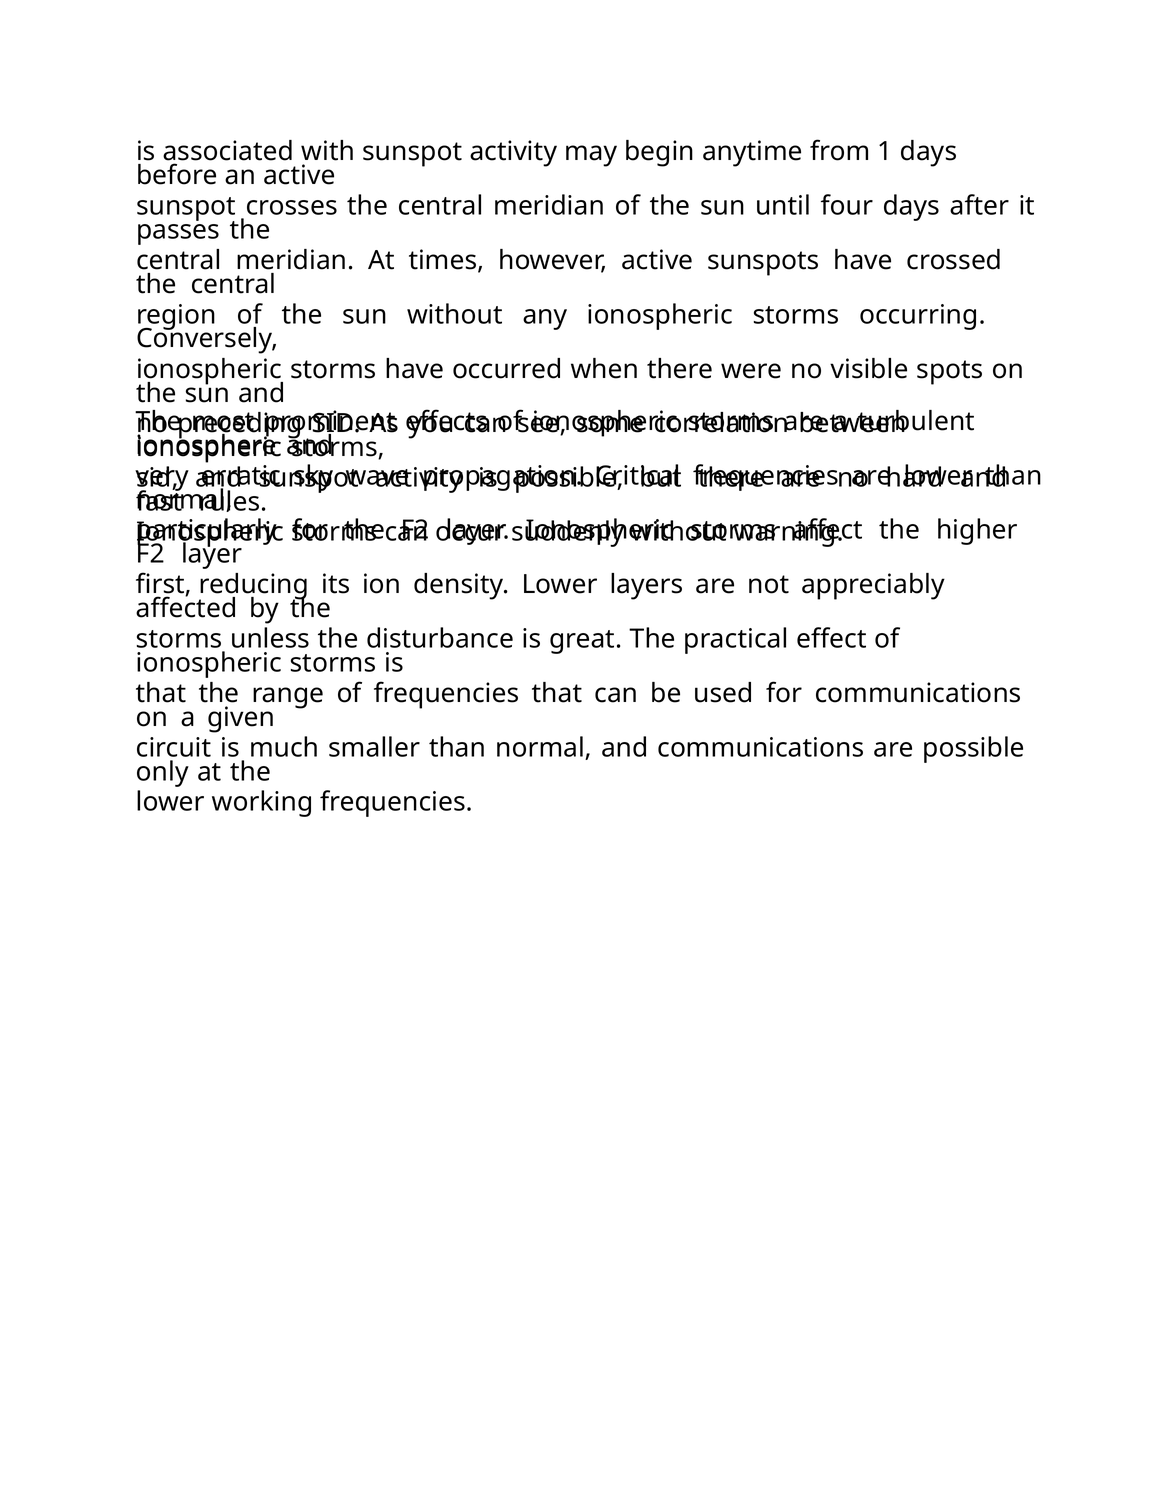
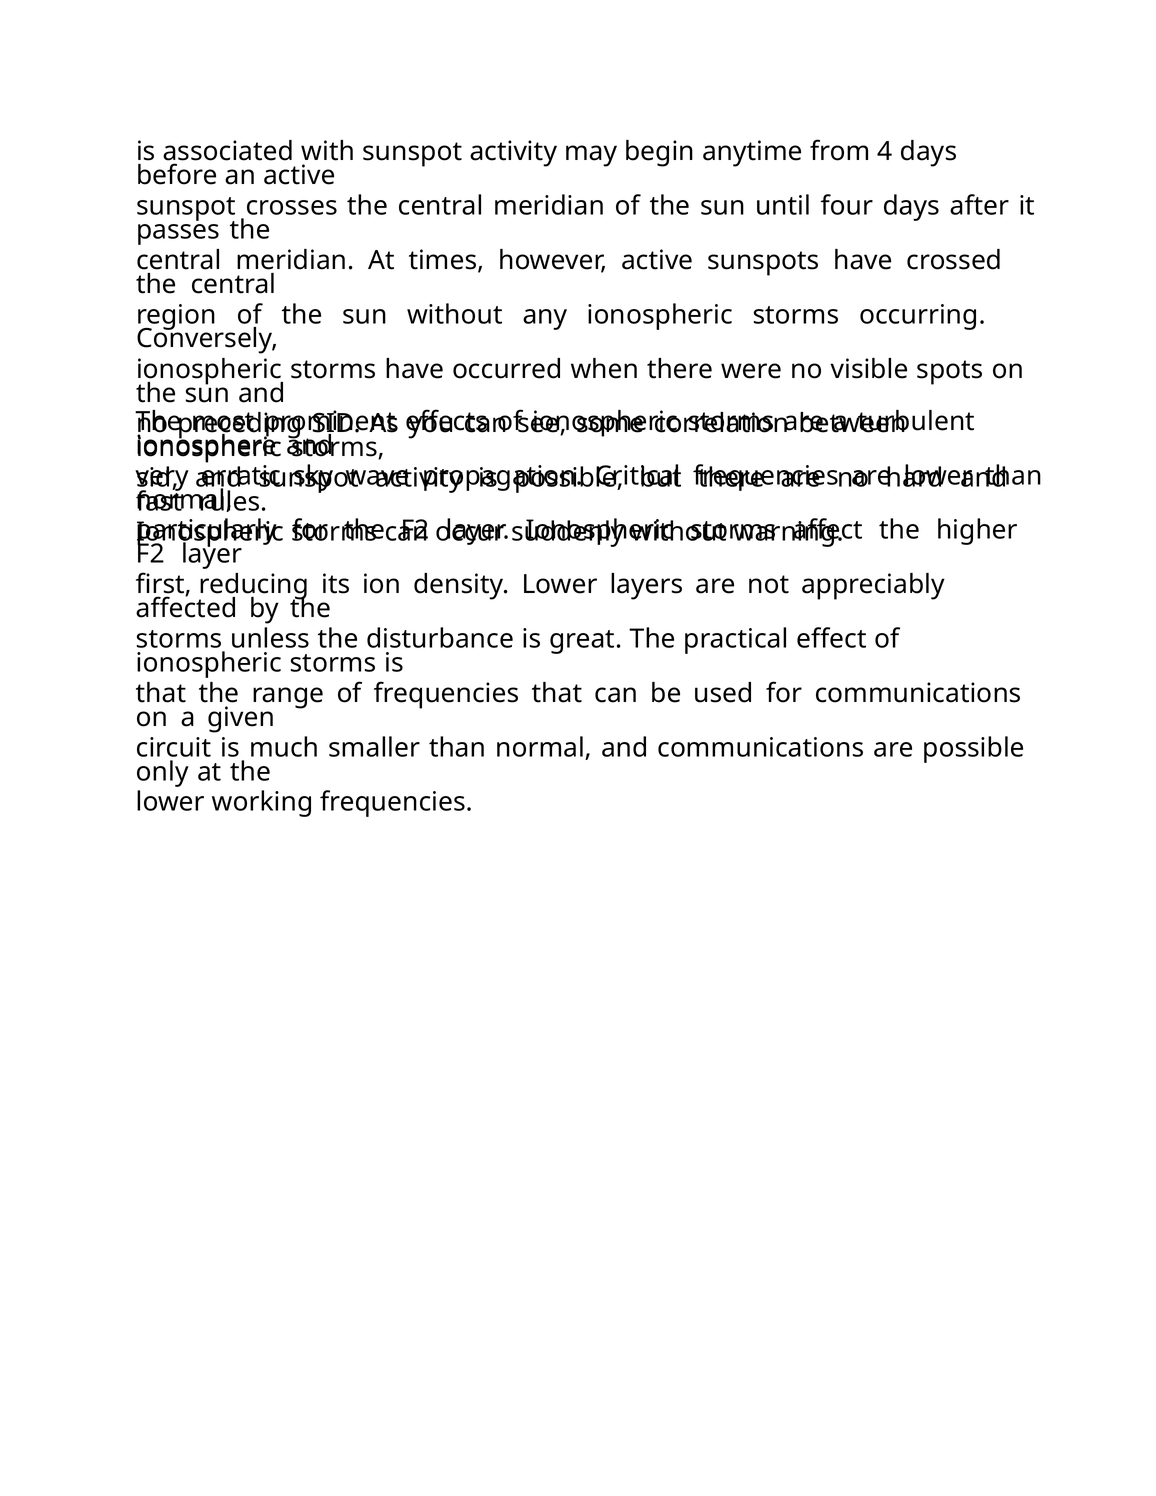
1: 1 -> 4 (885, 152)
